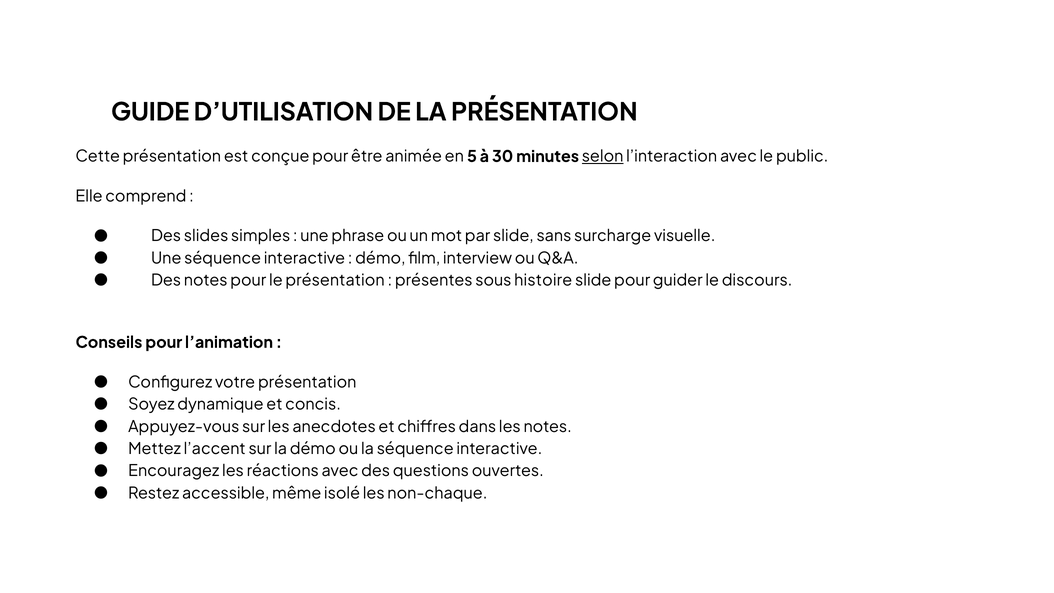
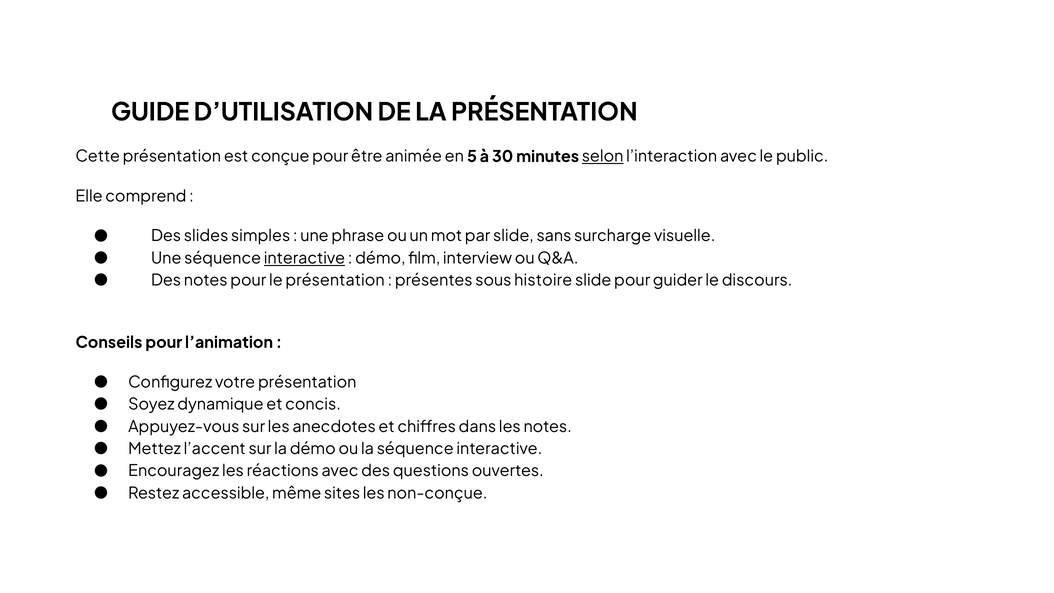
interactive underline: none -> present (304, 258)
isolé: isolé -> sites (342, 493)
non-chaque: non-chaque -> non-conçue (437, 493)
